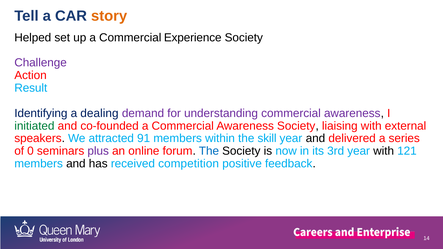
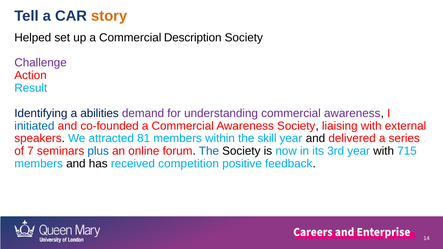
Experience: Experience -> Description (193, 38)
dealing: dealing -> abilities (100, 113)
initiated colour: green -> blue (34, 126)
91: 91 -> 81 (144, 139)
0: 0 -> 7 (30, 151)
plus colour: purple -> blue (98, 151)
121: 121 -> 715 (407, 151)
